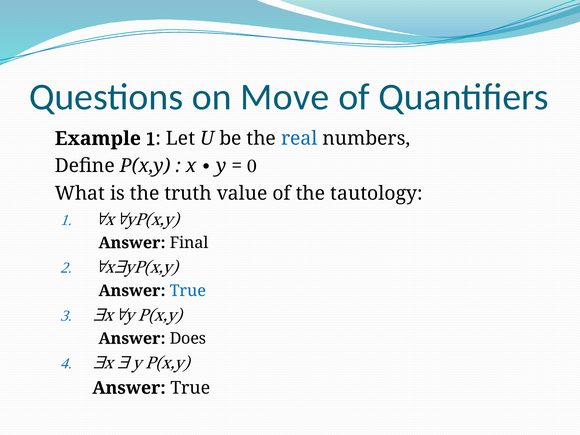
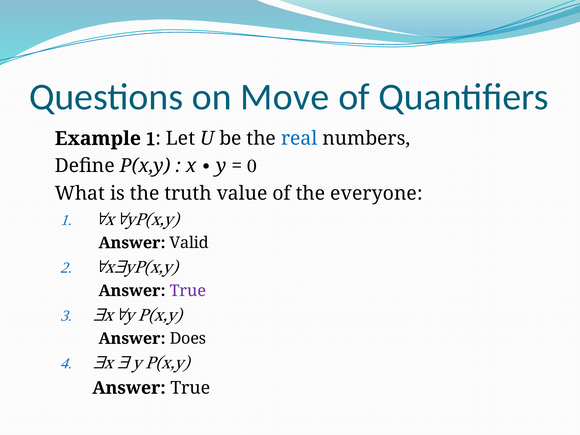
tautology: tautology -> everyone (376, 193)
Final: Final -> Valid (189, 243)
True colour: blue -> purple (188, 291)
